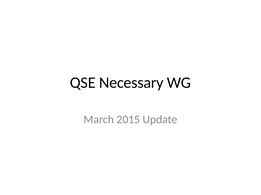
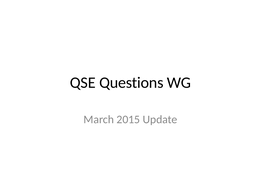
Necessary: Necessary -> Questions (131, 83)
